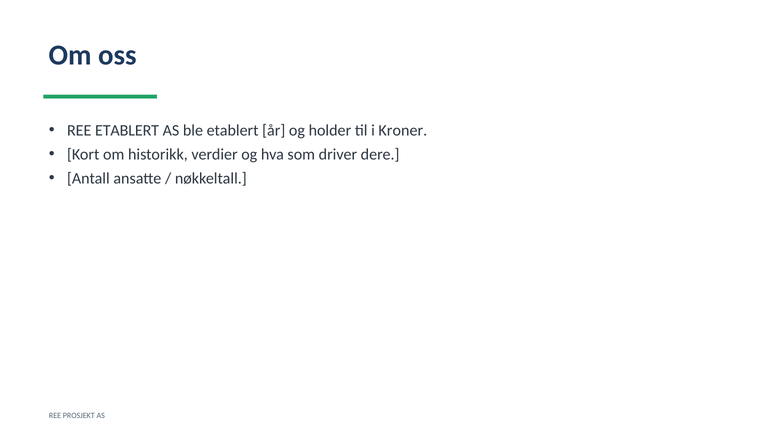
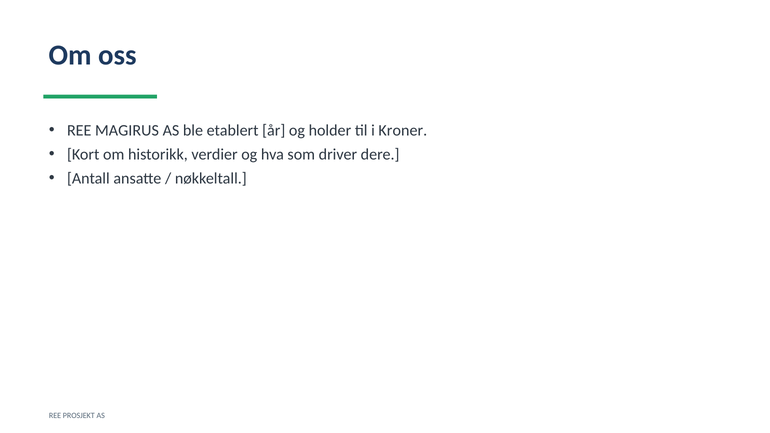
REE ETABLERT: ETABLERT -> MAGIRUS (127, 130)
